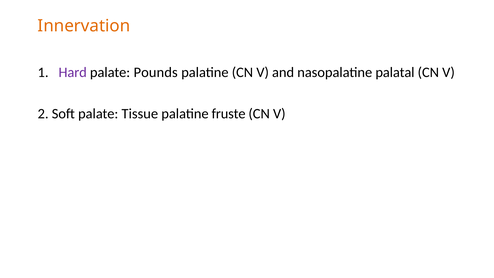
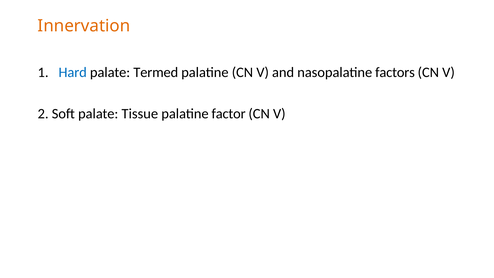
Hard colour: purple -> blue (73, 72)
Pounds: Pounds -> Termed (156, 72)
palatal: palatal -> factors (395, 72)
fruste: fruste -> factor (229, 114)
